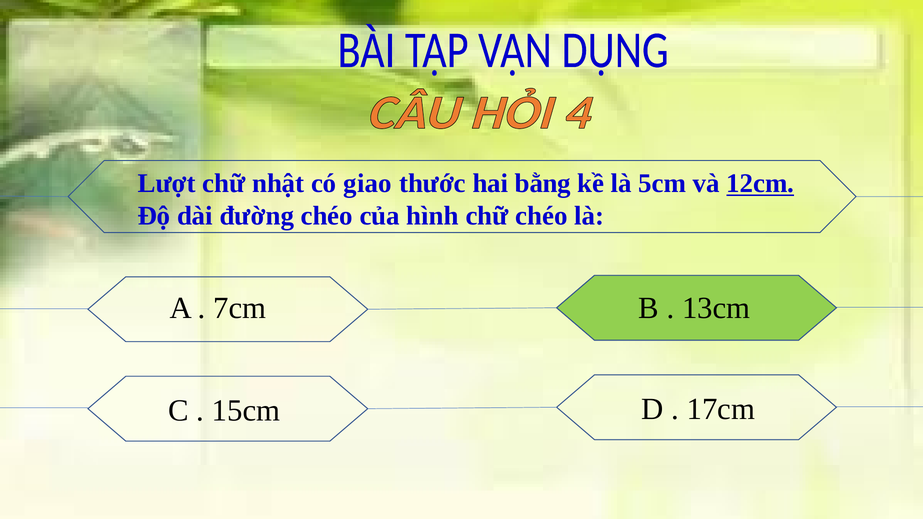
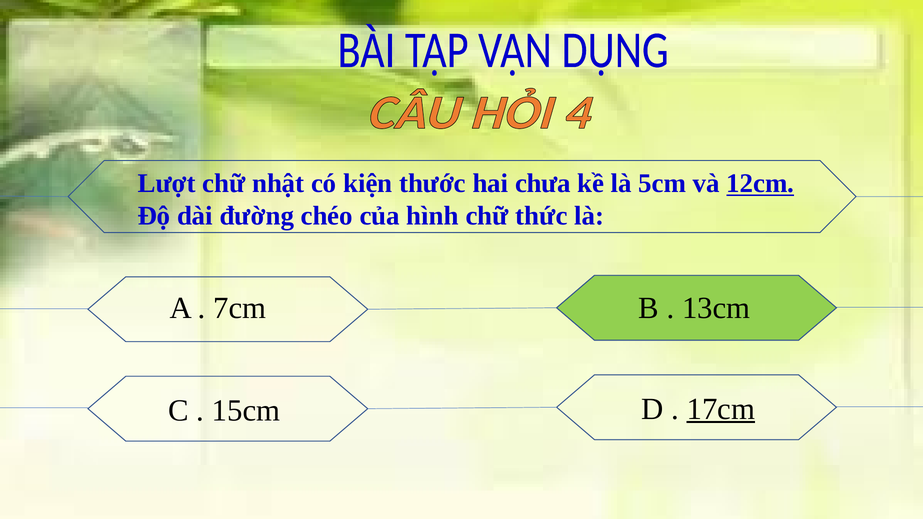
giao: giao -> kiện (368, 184)
bằng: bằng -> chưa (543, 184)
chữ chéo: chéo -> thức (541, 216)
17cm underline: none -> present (721, 409)
